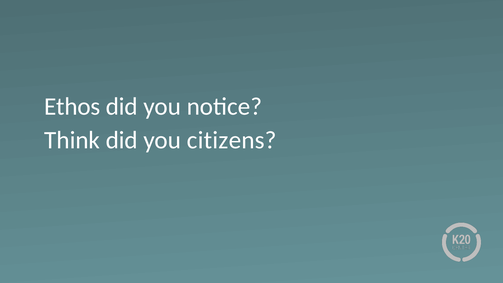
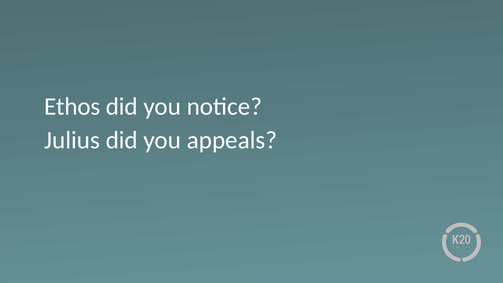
Think: Think -> Julius (72, 140)
citizens: citizens -> appeals (232, 140)
